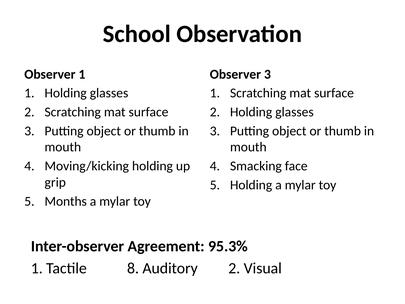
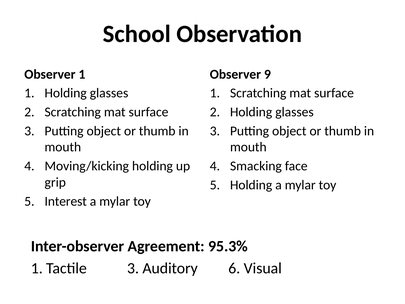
Observer 3: 3 -> 9 (267, 74)
Months: Months -> Interest (66, 201)
8: 8 -> 3 (133, 268)
Auditory 2: 2 -> 6 (234, 268)
